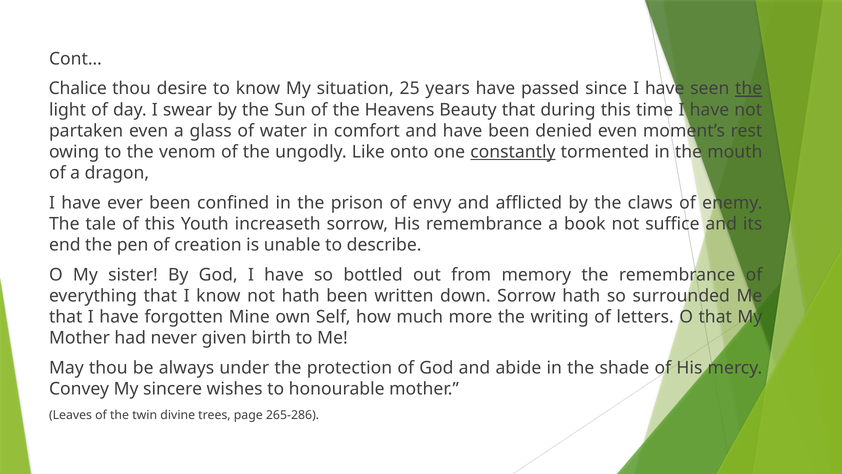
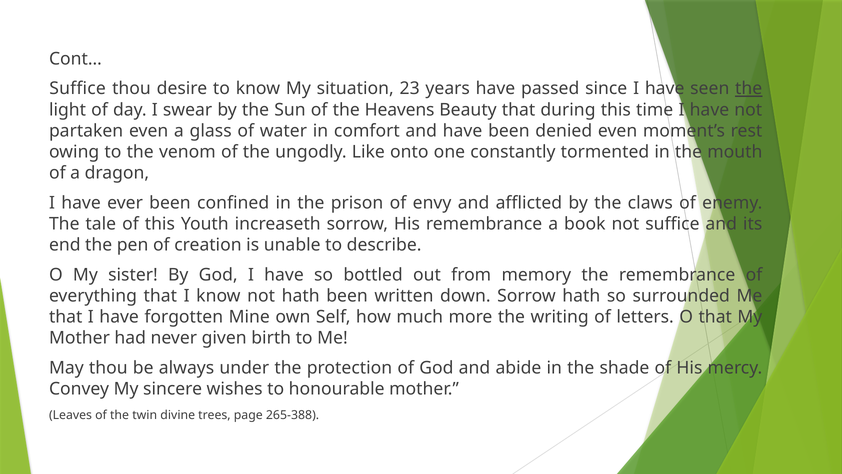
Chalice: Chalice -> Suffice (78, 89)
25: 25 -> 23 (410, 89)
constantly underline: present -> none (513, 152)
265-286: 265-286 -> 265-388 (293, 415)
